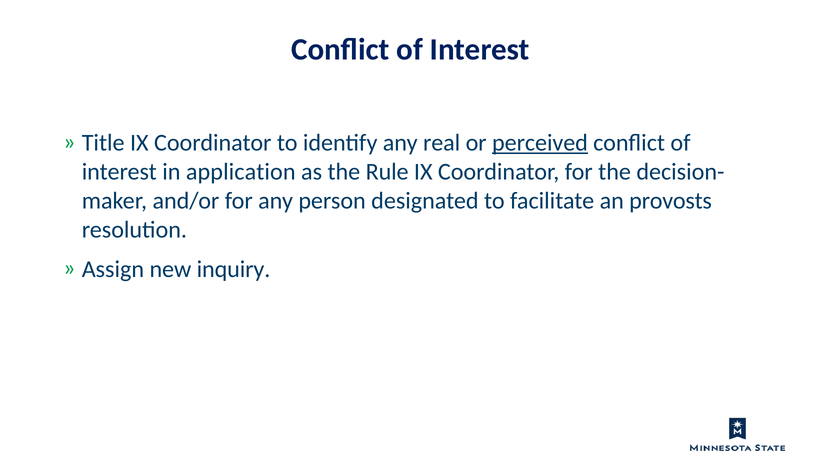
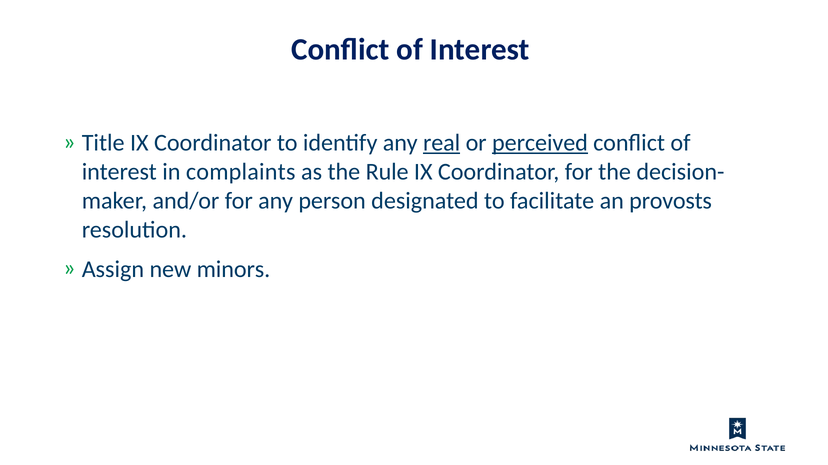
real underline: none -> present (442, 143)
application: application -> complaints (241, 172)
inquiry: inquiry -> minors (233, 270)
